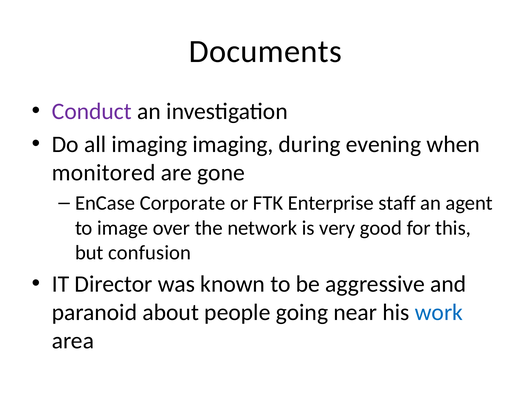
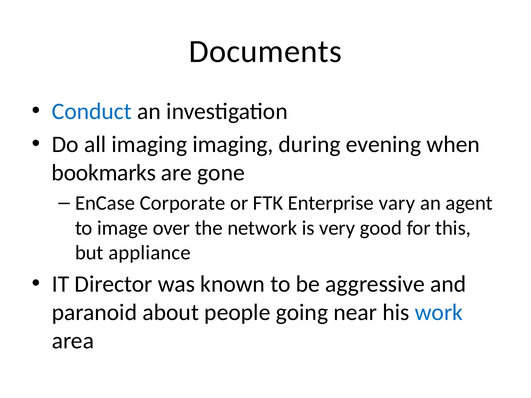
Conduct colour: purple -> blue (92, 111)
monitored: monitored -> bookmarks (104, 173)
staff: staff -> vary (397, 203)
confusion: confusion -> appliance (150, 253)
